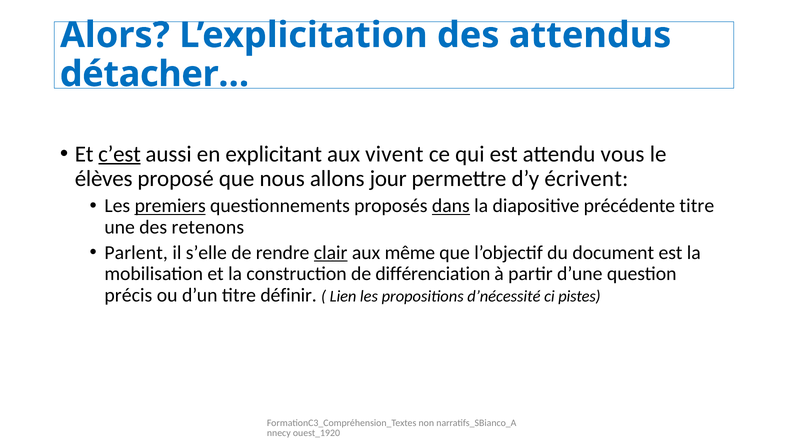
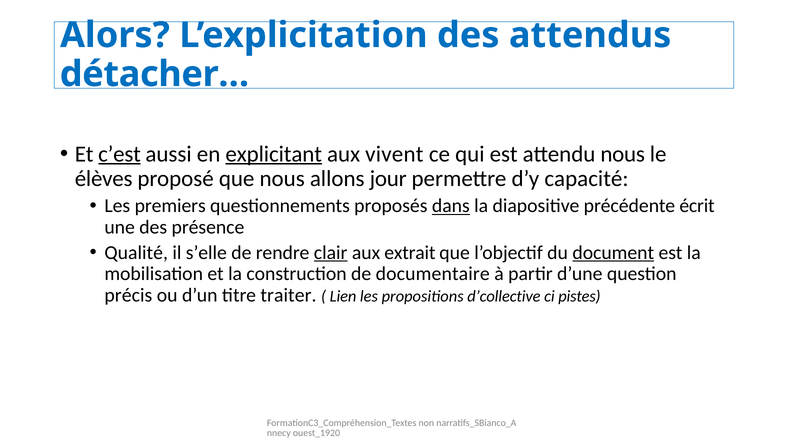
explicitant underline: none -> present (274, 154)
attendu vous: vous -> nous (623, 154)
écrivent: écrivent -> capacité (586, 179)
premiers underline: present -> none (170, 206)
précédente titre: titre -> écrit (697, 206)
retenons: retenons -> présence (208, 227)
Parlent: Parlent -> Qualité (136, 253)
même: même -> extrait (410, 253)
document underline: none -> present (613, 253)
différenciation: différenciation -> documentaire (433, 274)
définir: définir -> traiter (288, 295)
d’nécessité: d’nécessité -> d’collective (504, 296)
